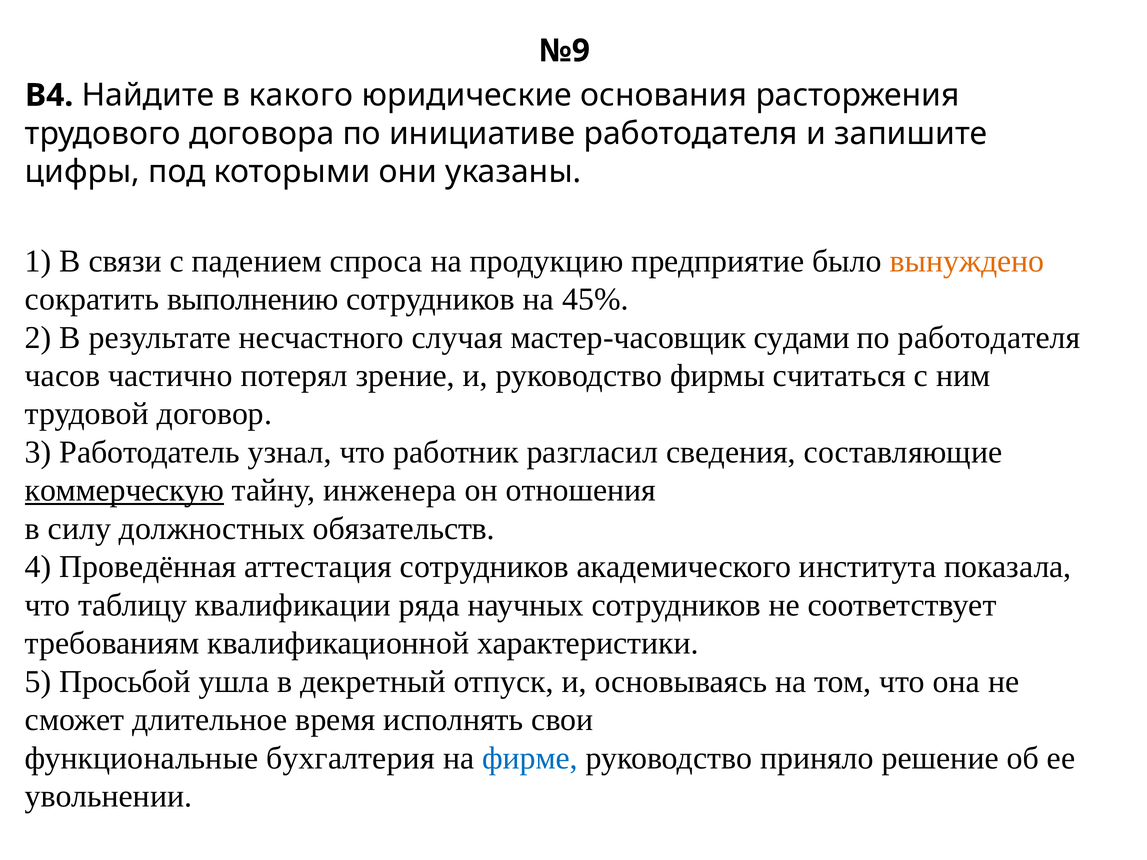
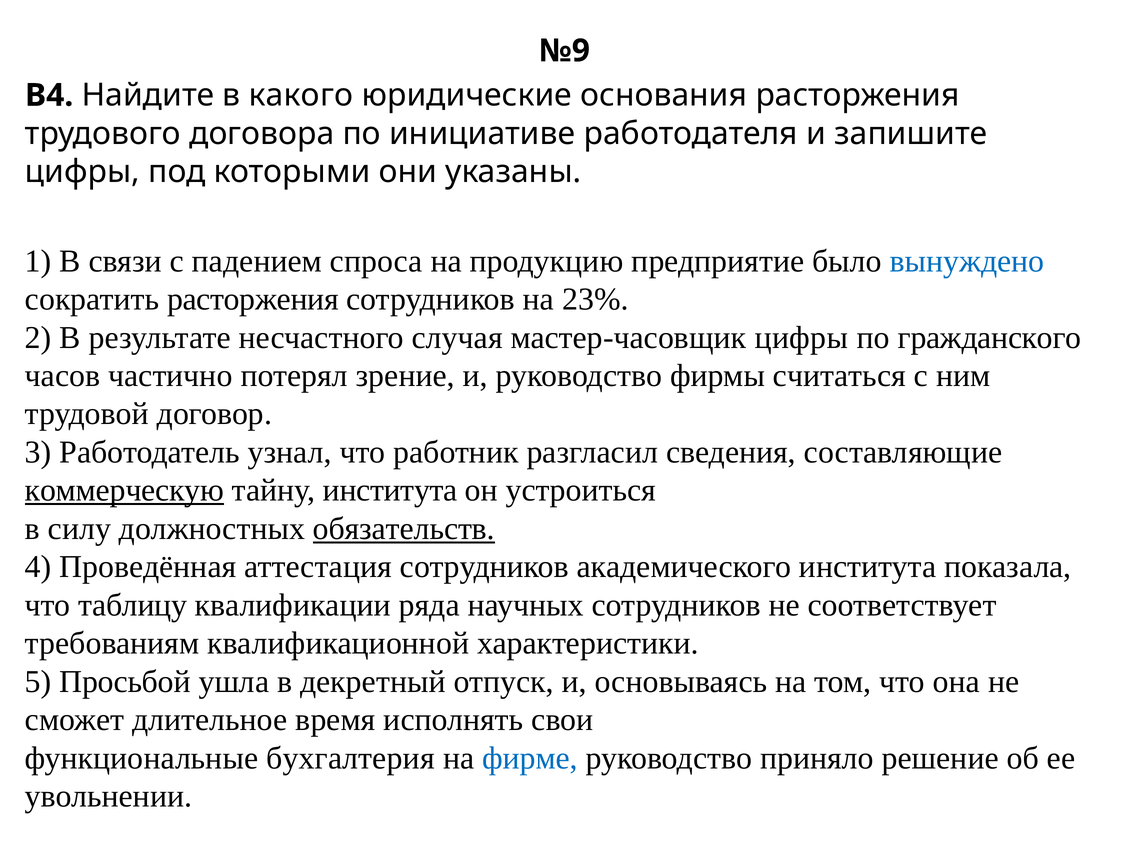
вынуждено colour: orange -> blue (967, 261)
сократить выполнению: выполнению -> расторжения (253, 299)
45%: 45% -> 23% (595, 299)
мастер-часовщик судами: судами -> цифры (801, 338)
по работодателя: работодателя -> гражданского (990, 338)
тайну инженера: инженера -> института (390, 491)
отношения: отношения -> устроиться (581, 491)
обязательств underline: none -> present (404, 529)
